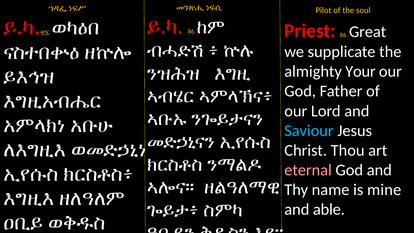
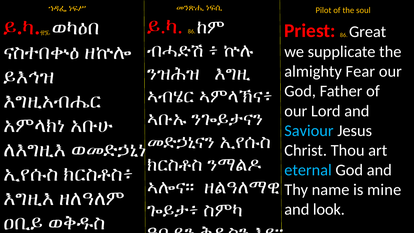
Your: Your -> Fear (360, 72)
eternal colour: pink -> light blue (308, 170)
able: able -> look (329, 209)
